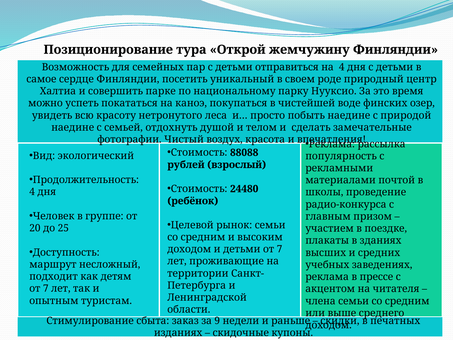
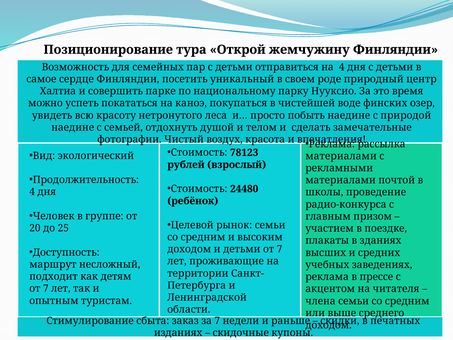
88088: 88088 -> 78123 (244, 152)
популярность: популярность -> материалами (341, 156)
за 9: 9 -> 7 (217, 321)
